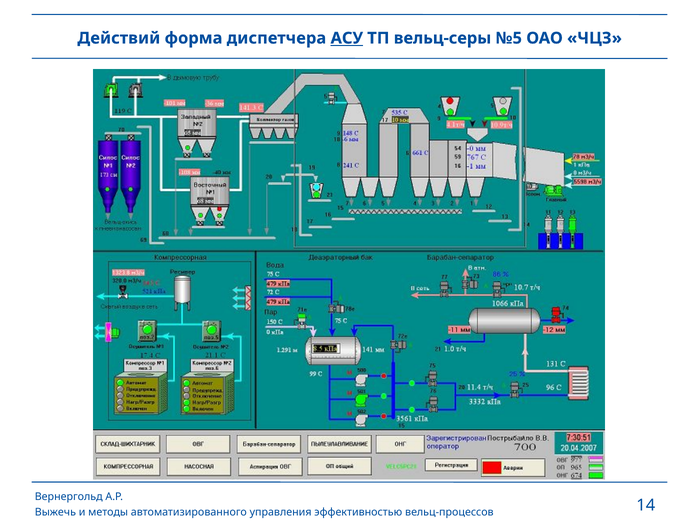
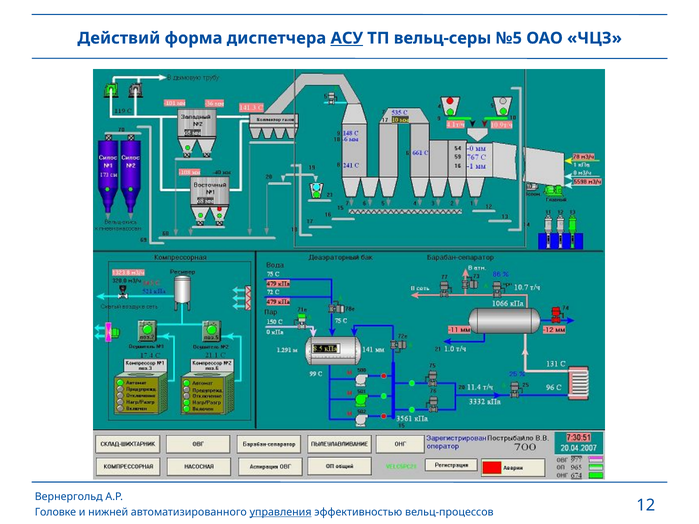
Выжечь: Выжечь -> Головке (55, 513)
методы: методы -> нижней (108, 513)
управления underline: none -> present (281, 513)
14: 14 -> 12 (646, 505)
